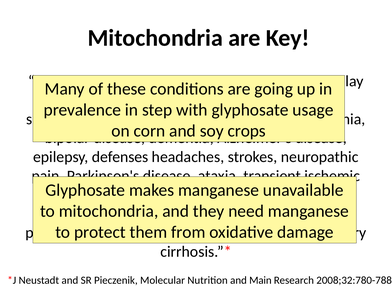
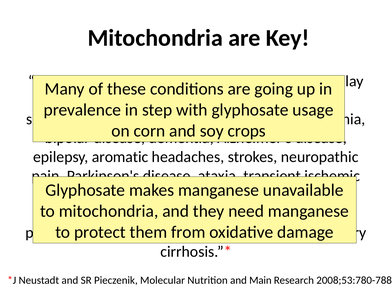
defenses: defenses -> aromatic (120, 157)
2008;32:780-788: 2008;32:780-788 -> 2008;53:780-788 (354, 280)
